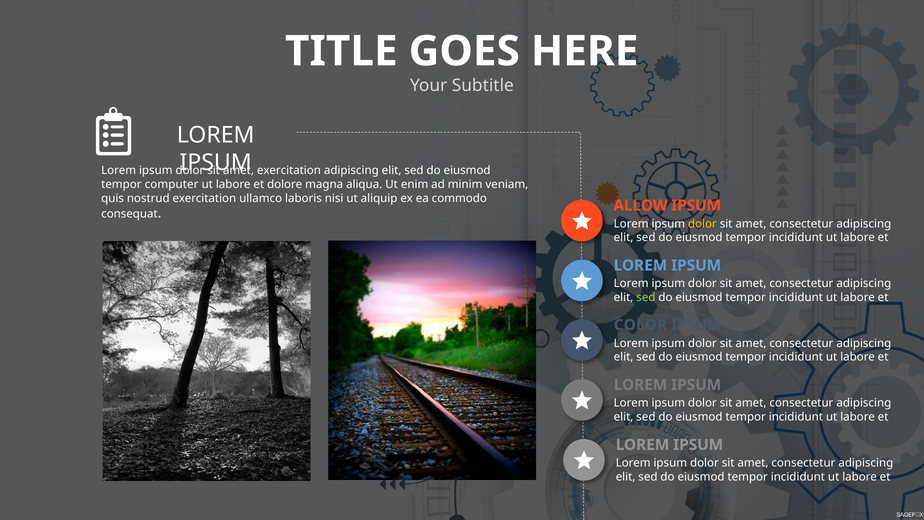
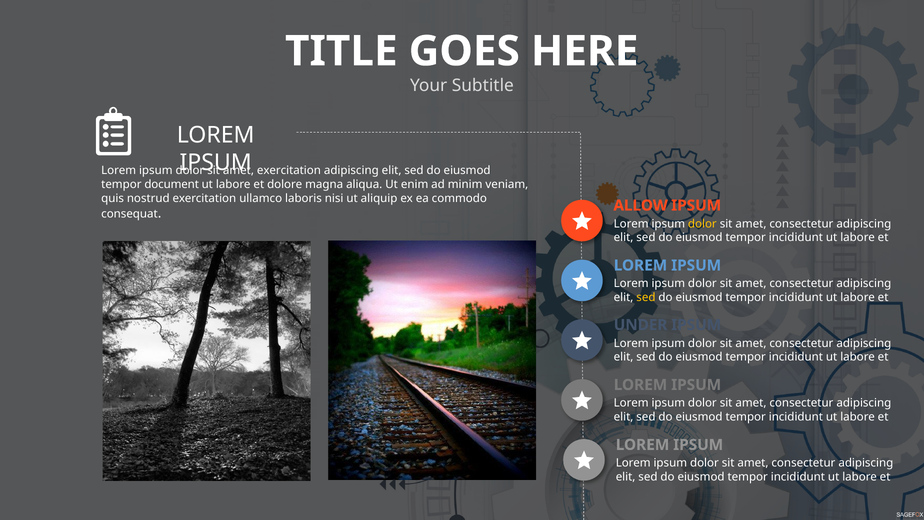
computer: computer -> document (172, 184)
sed colour: light green -> yellow (646, 297)
COLOR: COLOR -> UNDER (641, 325)
